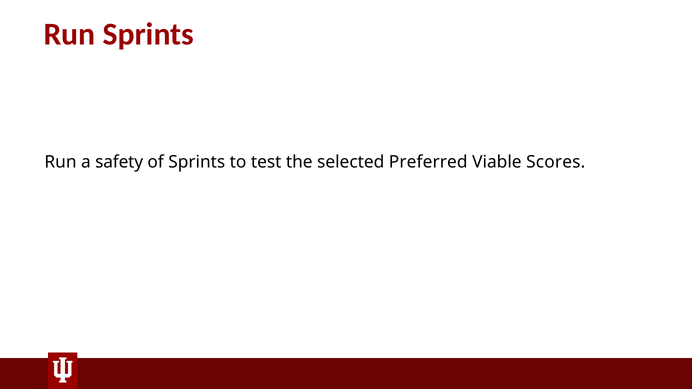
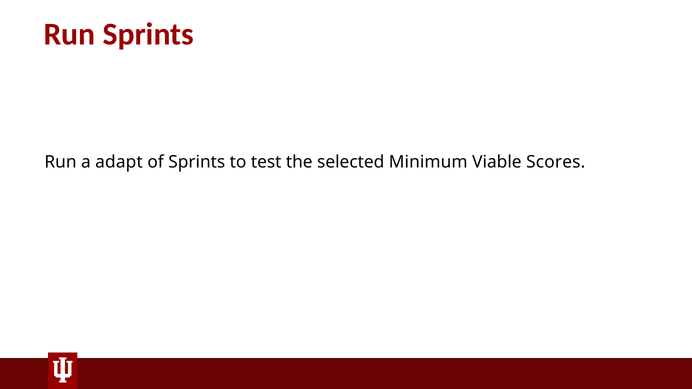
safety: safety -> adapt (119, 162)
Preferred: Preferred -> Minimum (428, 162)
